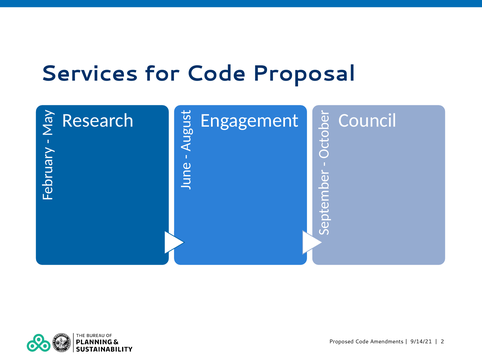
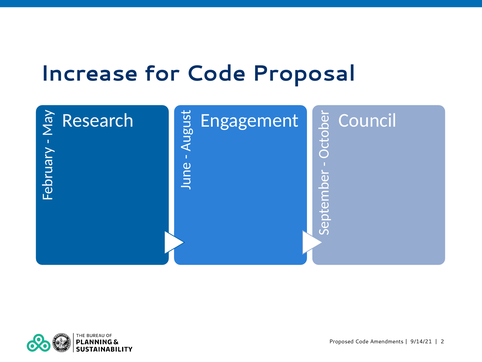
Services: Services -> Increase (89, 73)
